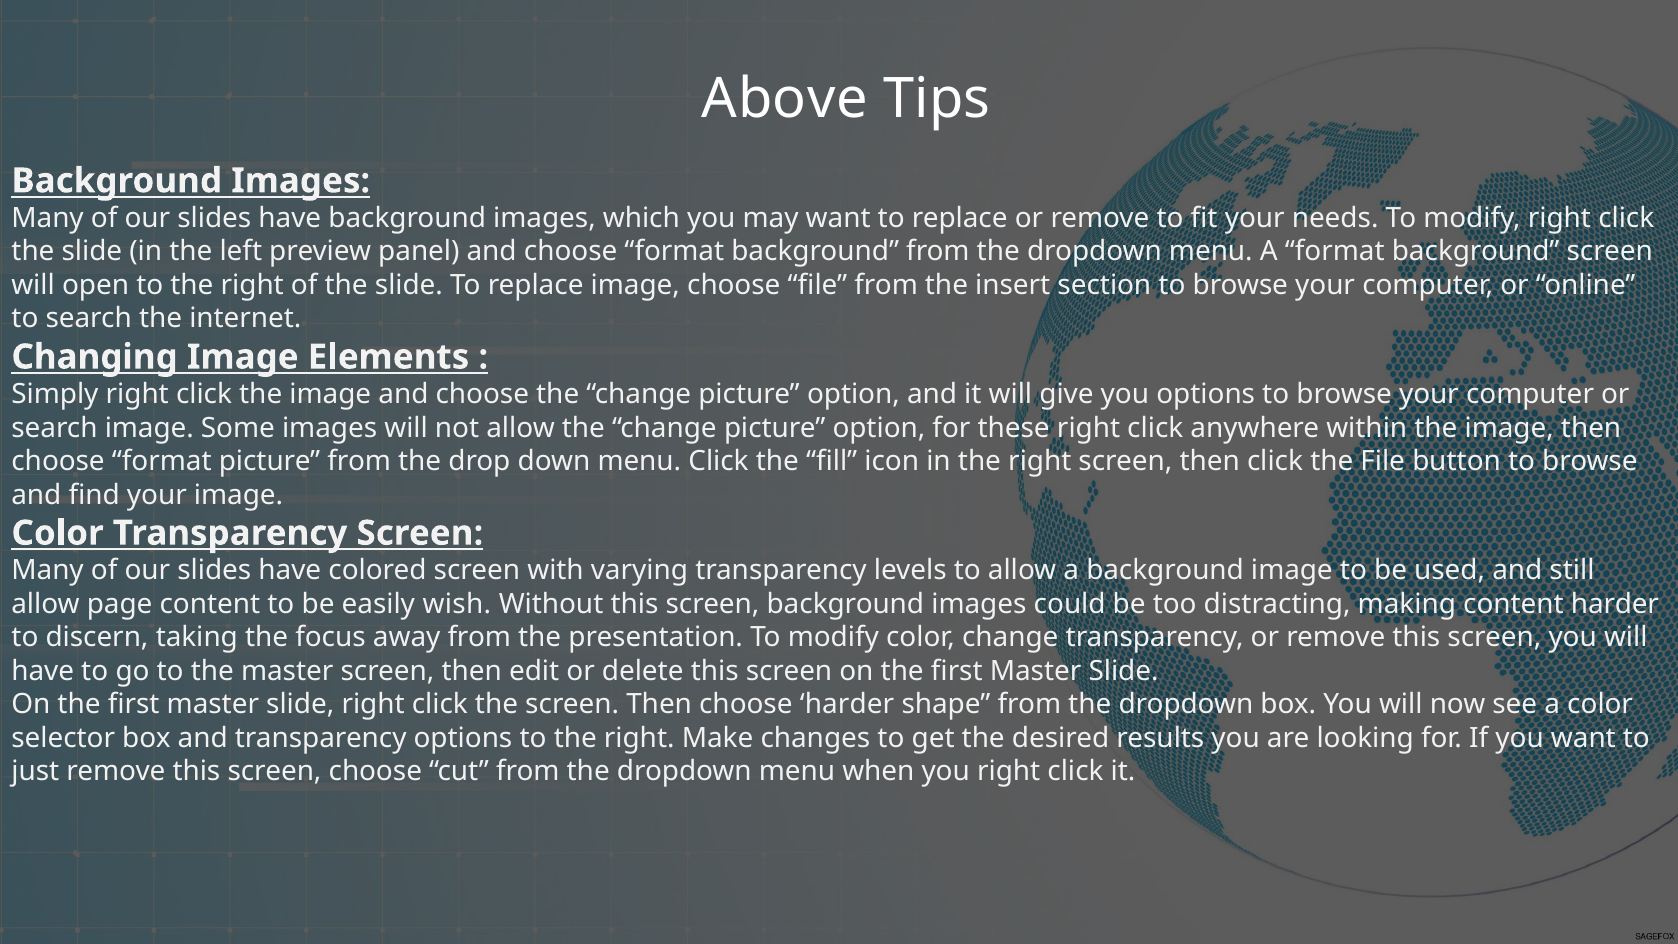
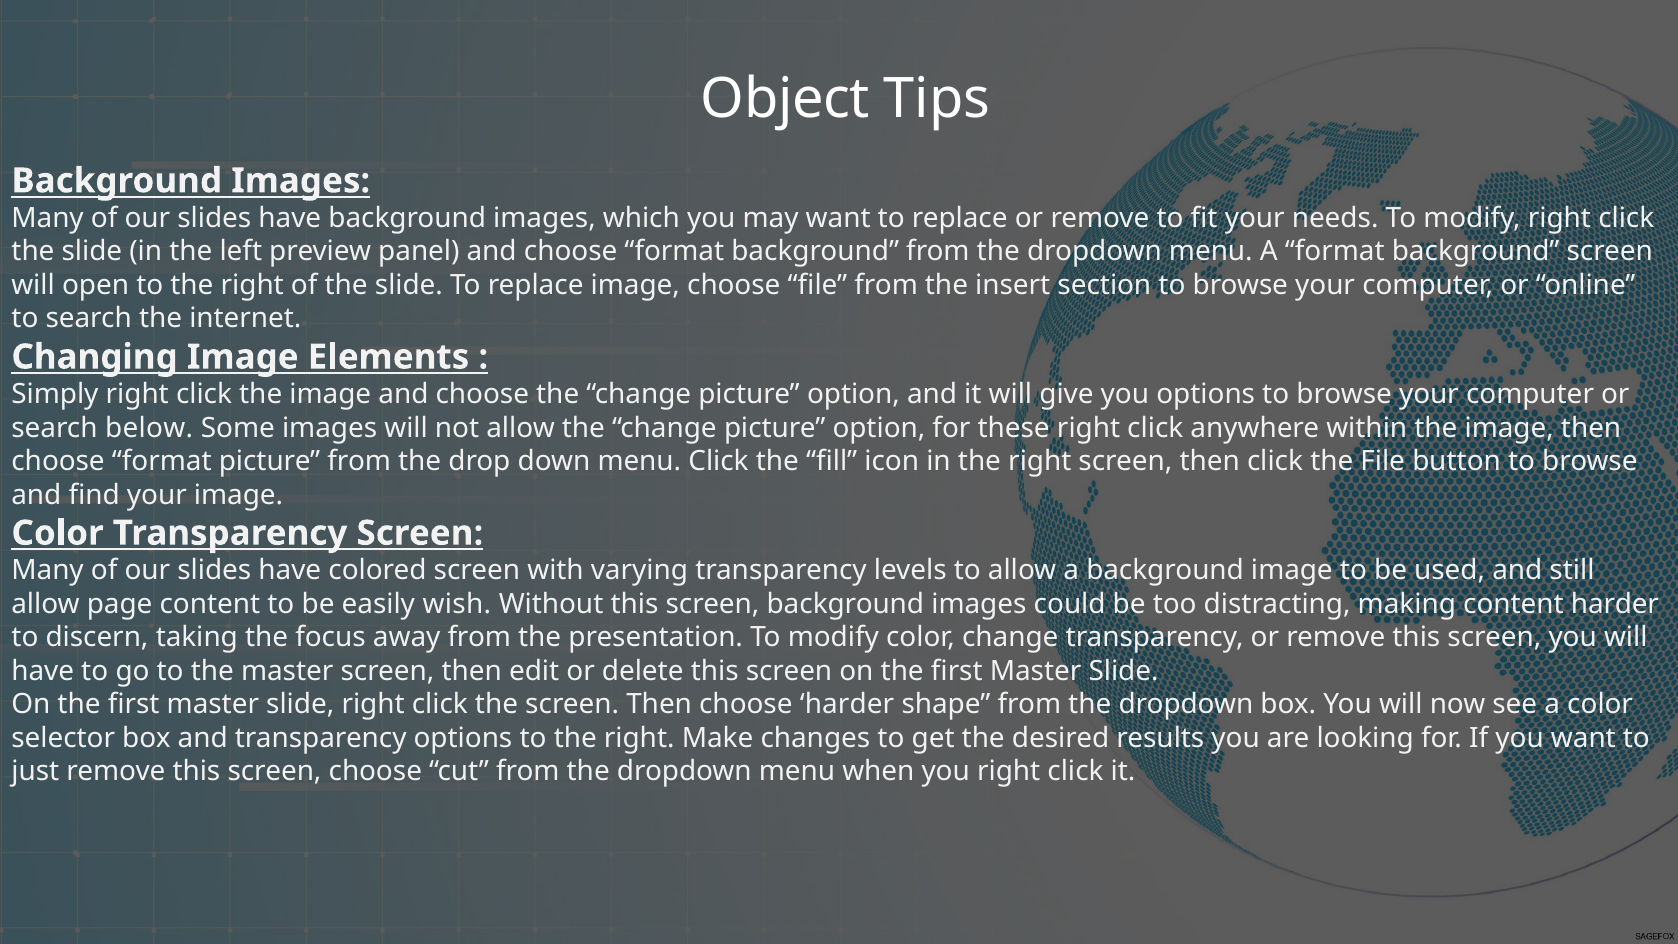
Above: Above -> Object (785, 99)
search image: image -> below (149, 428)
